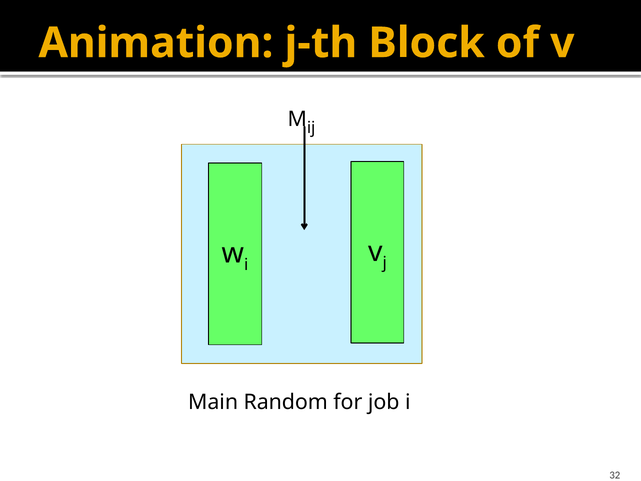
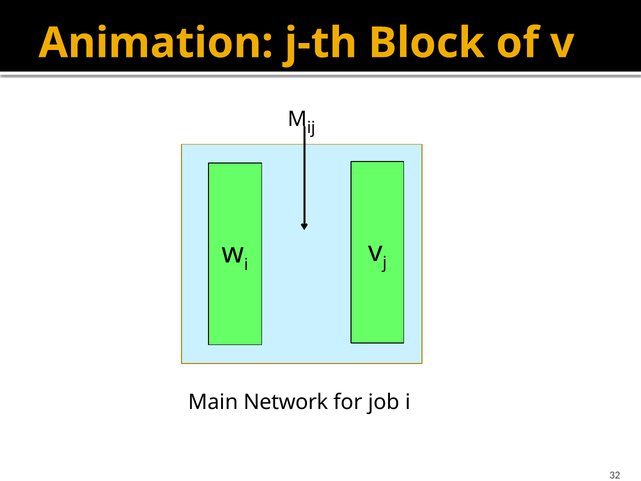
Random: Random -> Network (286, 402)
